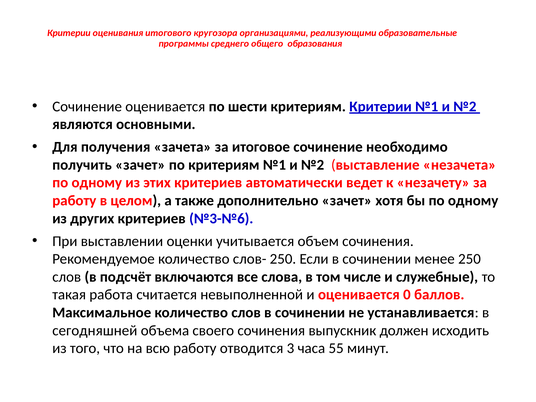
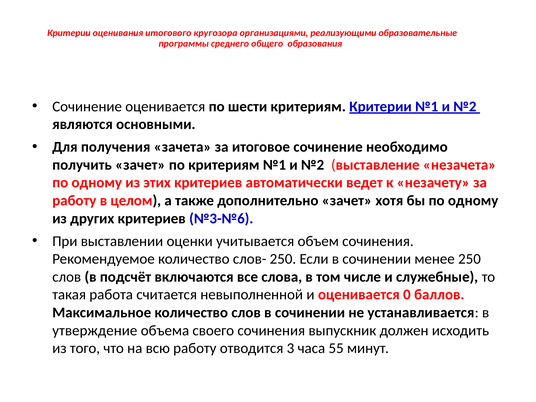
сегодняшней: сегодняшней -> утверждение (95, 330)
